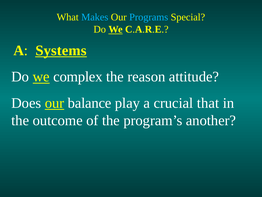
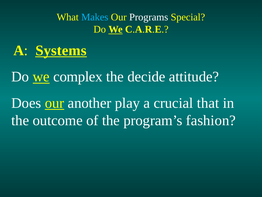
Programs colour: light blue -> white (149, 17)
reason: reason -> decide (146, 77)
balance: balance -> another (90, 103)
another: another -> fashion (211, 120)
